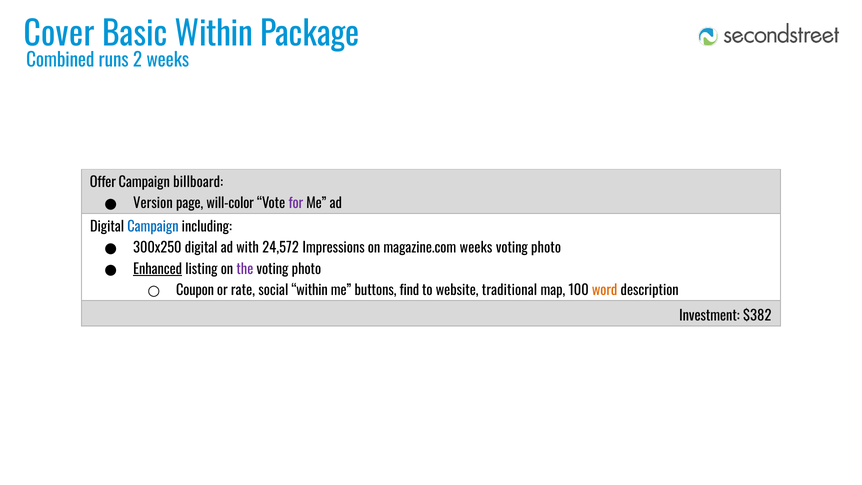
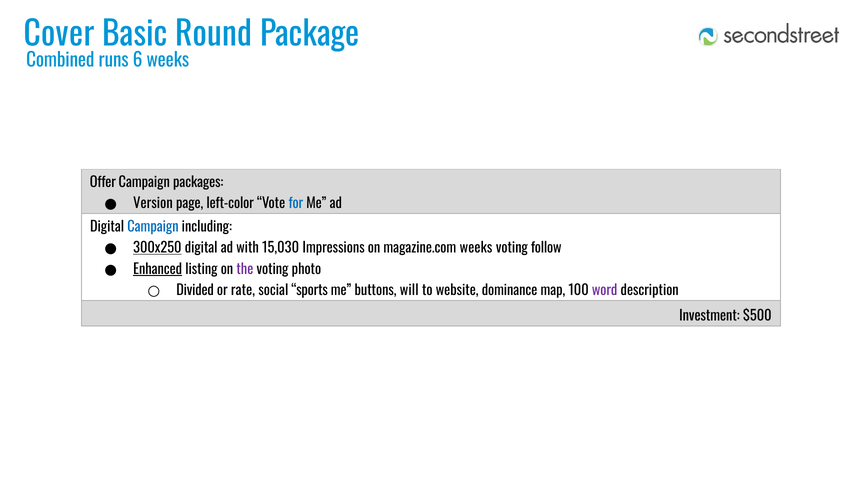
Basic Within: Within -> Round (214, 35)
2: 2 -> 6 (138, 61)
billboard: billboard -> packages (198, 182)
will-color: will-color -> left-color (230, 204)
for colour: purple -> blue (296, 204)
300x250 underline: none -> present (157, 248)
24,572: 24,572 -> 15,030 (281, 248)
photo: photo -> follow (546, 248)
Coupon: Coupon -> Divided (195, 291)
social within: within -> sports (310, 291)
find: find -> will (409, 291)
traditional: traditional -> dominance (510, 291)
word colour: orange -> purple (605, 291)
$382: $382 -> $500 (757, 316)
